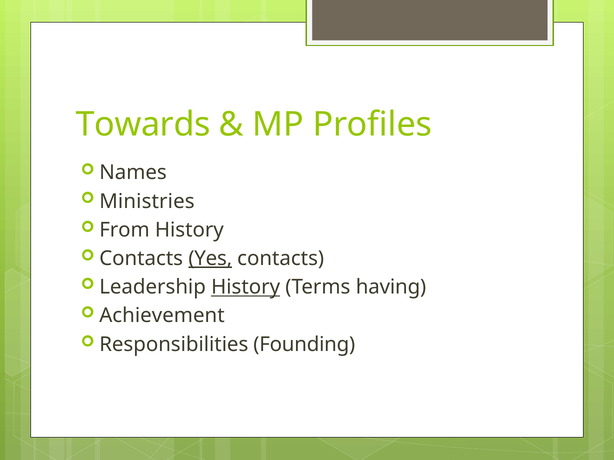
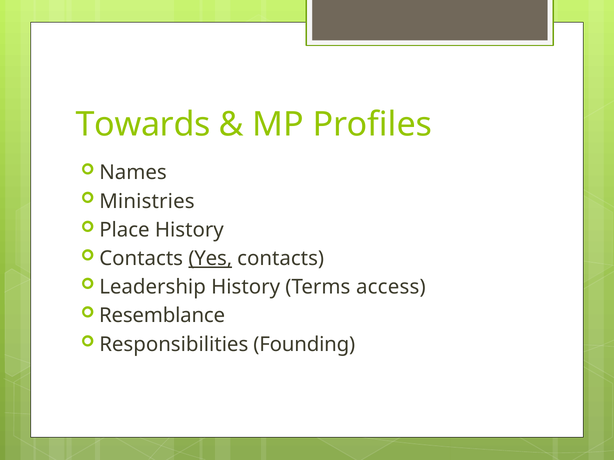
From: From -> Place (124, 230)
History underline: present -> none (246, 287)
having: having -> access (391, 287)
Achievement: Achievement -> Resemblance (162, 316)
